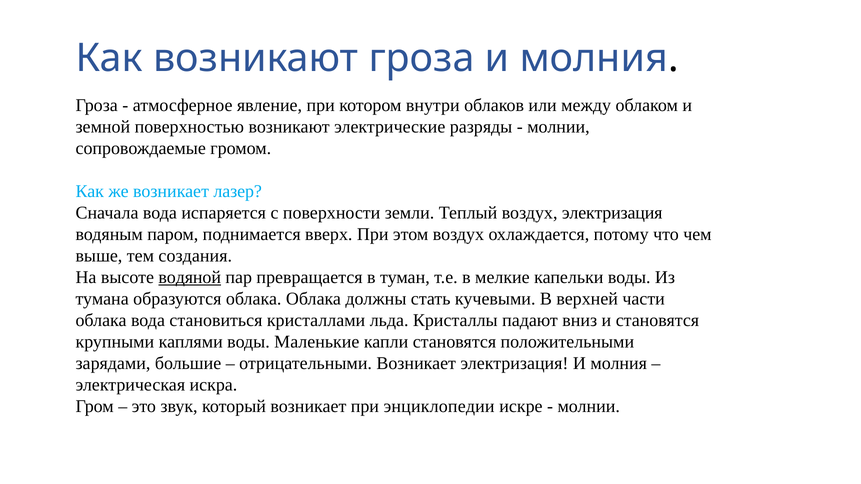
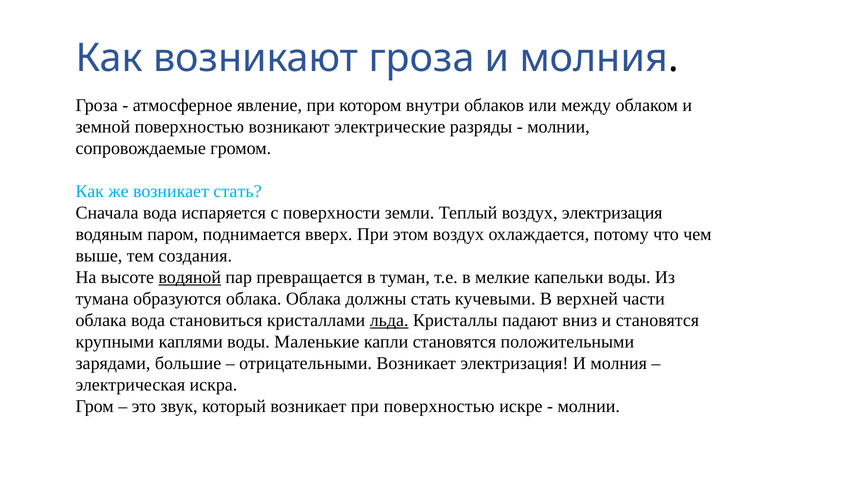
возникает лазер: лазер -> стать (238, 191)
льда underline: none -> present (389, 321)
при энциклопедии: энциклопедии -> поверхностью (439, 407)
